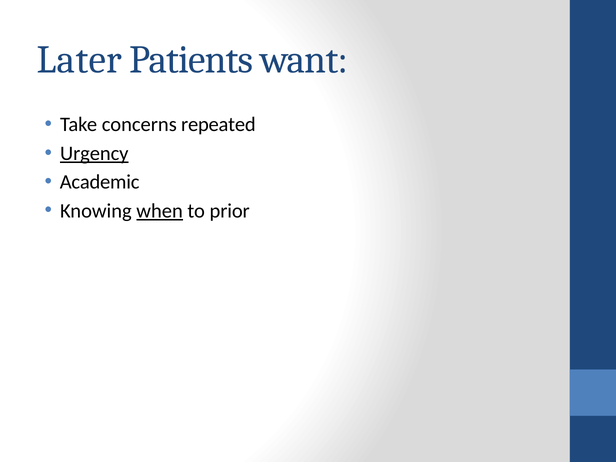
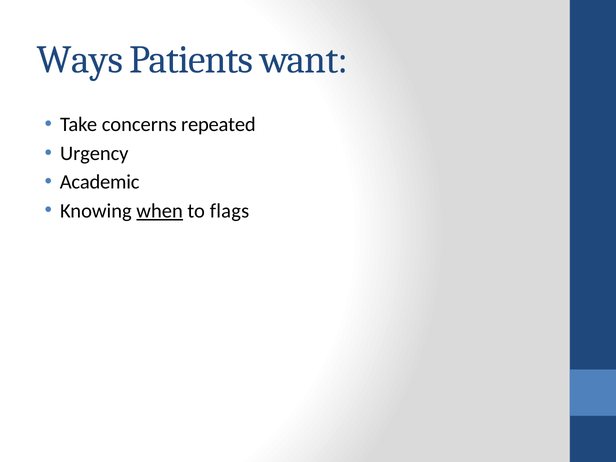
Later: Later -> Ways (80, 60)
Urgency underline: present -> none (94, 153)
prior: prior -> flags (230, 211)
